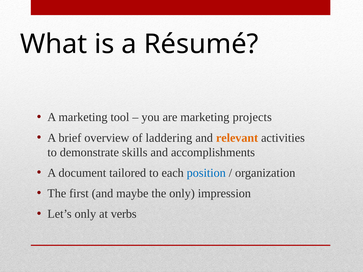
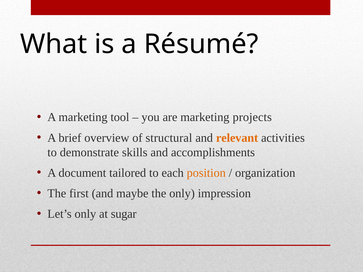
laddering: laddering -> structural (169, 138)
position colour: blue -> orange (206, 173)
verbs: verbs -> sugar (124, 214)
